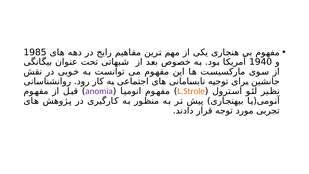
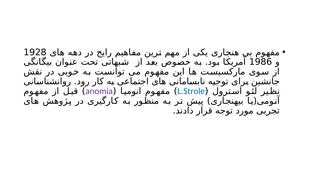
1985: 1985 -> 1928 (35, 52)
1940: 1940 -> 1986 (261, 62)
L.Strole colour: orange -> blue (191, 91)
